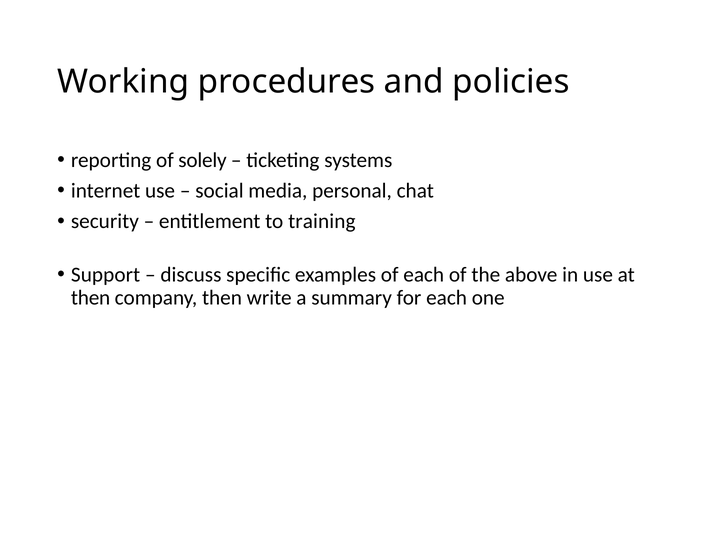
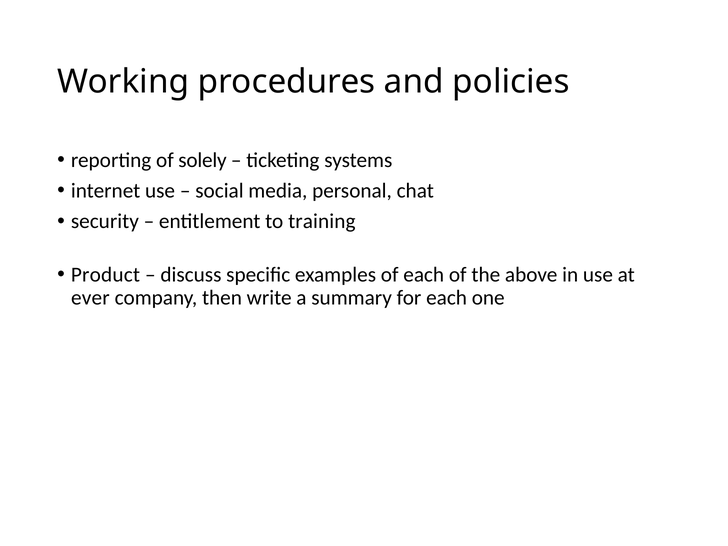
Support: Support -> Product (105, 275)
then: then -> ever (90, 298)
